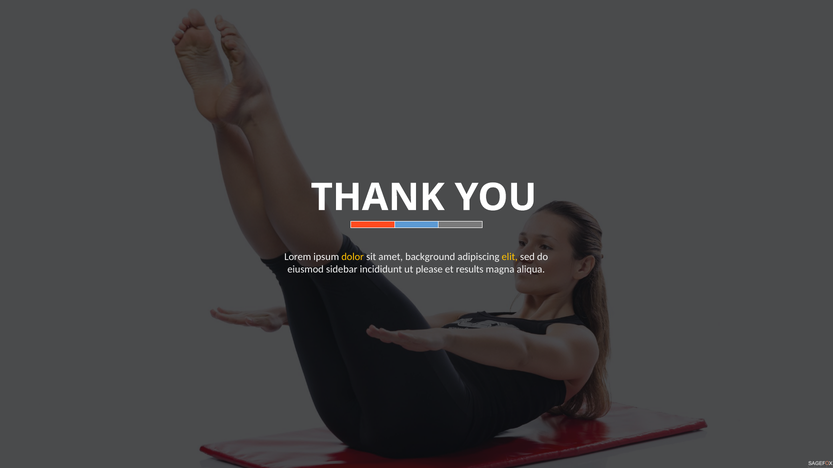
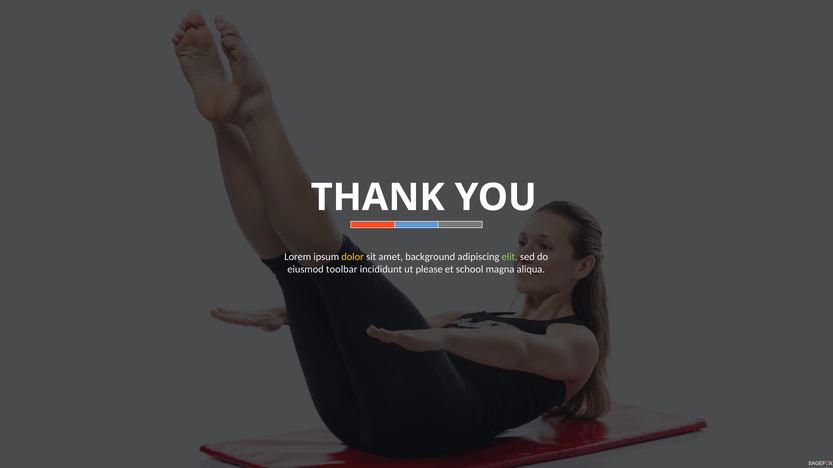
elit colour: yellow -> light green (510, 257)
sidebar: sidebar -> toolbar (342, 270)
results: results -> school (470, 270)
